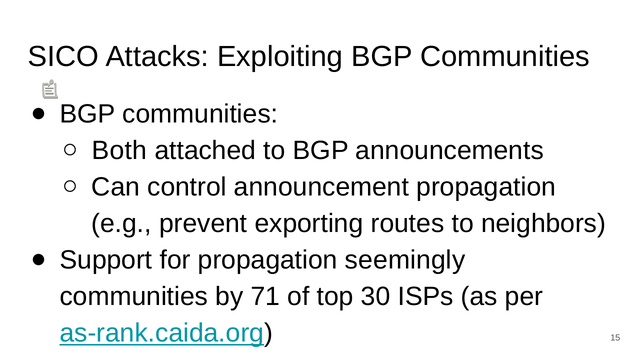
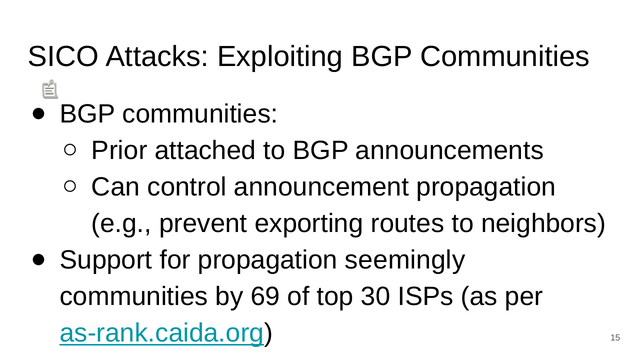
Both: Both -> Prior (119, 151)
71: 71 -> 69 (265, 297)
